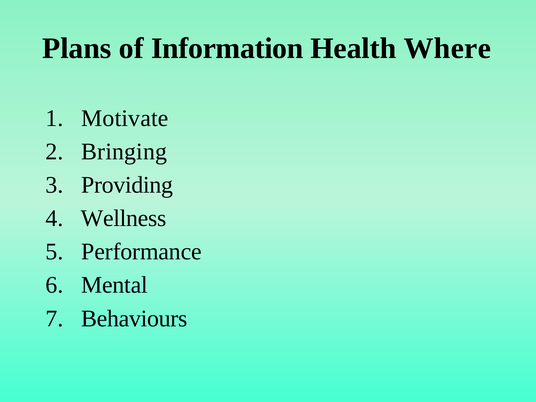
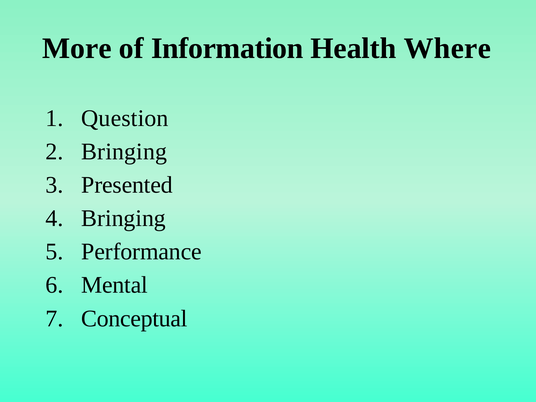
Plans: Plans -> More (77, 48)
Motivate: Motivate -> Question (125, 118)
Providing: Providing -> Presented (127, 185)
Wellness: Wellness -> Bringing (124, 218)
Behaviours: Behaviours -> Conceptual (134, 318)
